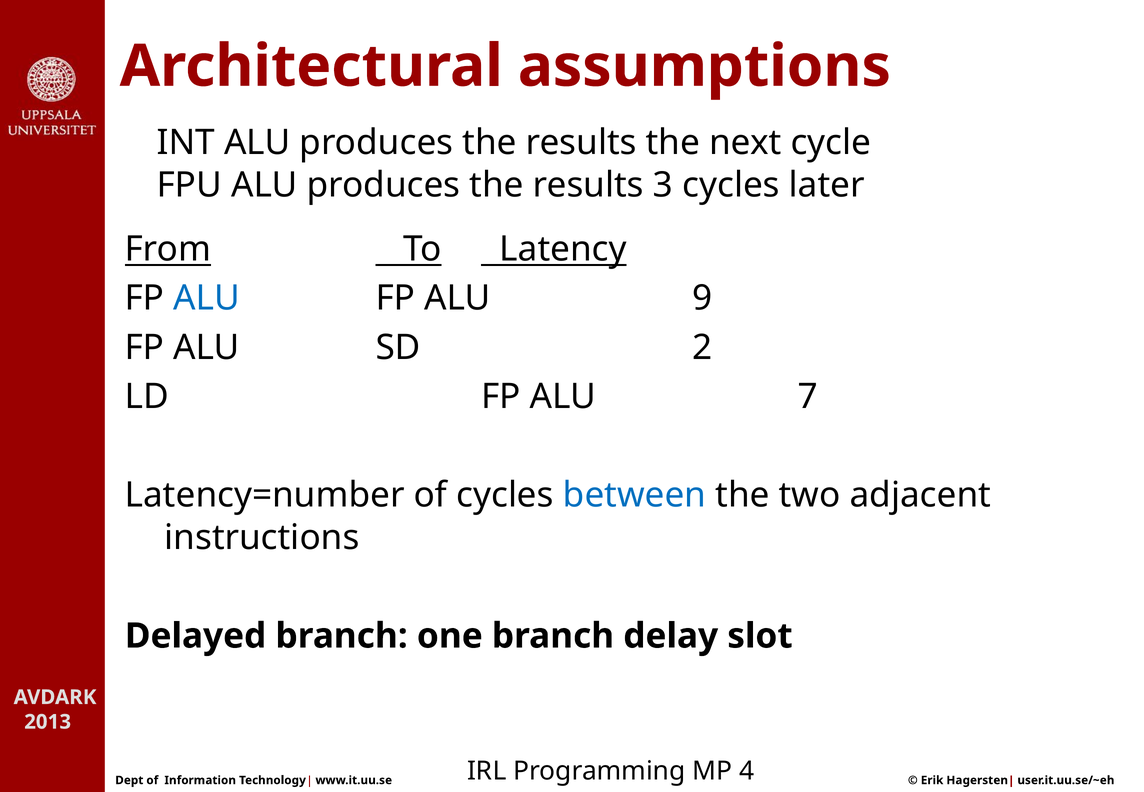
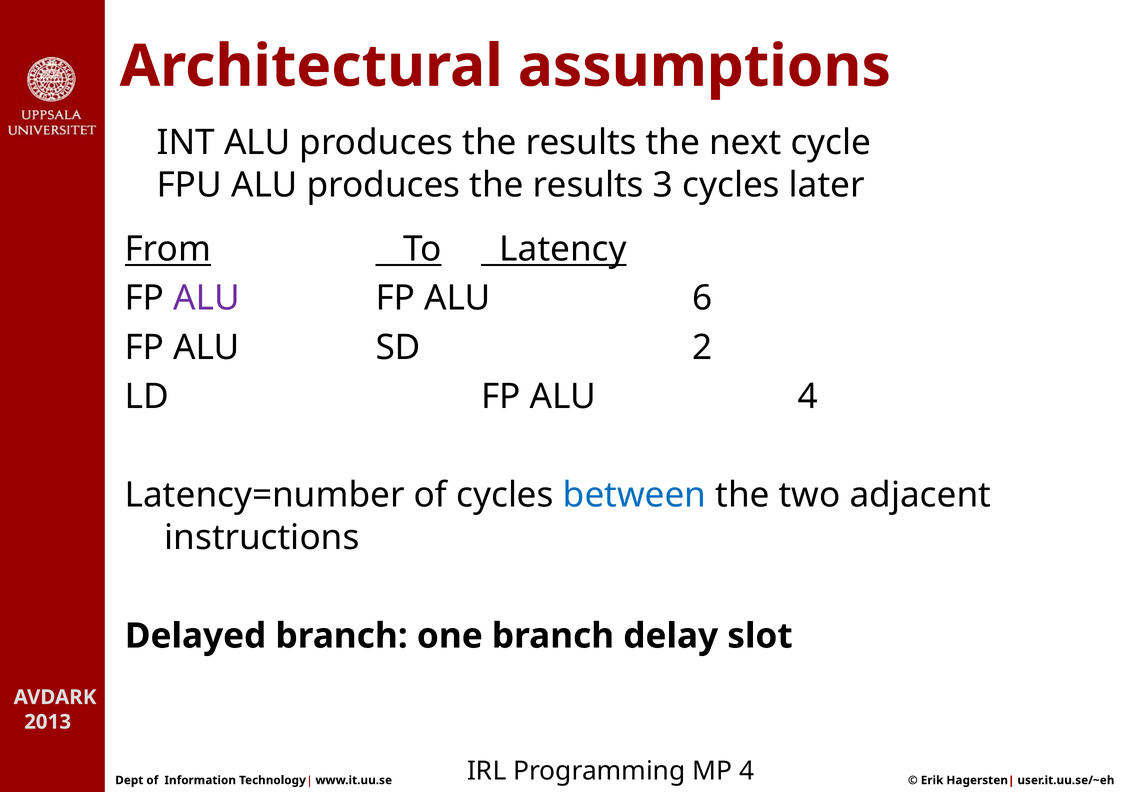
ALU colour: blue -> purple (207, 298)
9: 9 -> 6 (702, 298)
ALU 7: 7 -> 4 (808, 397)
